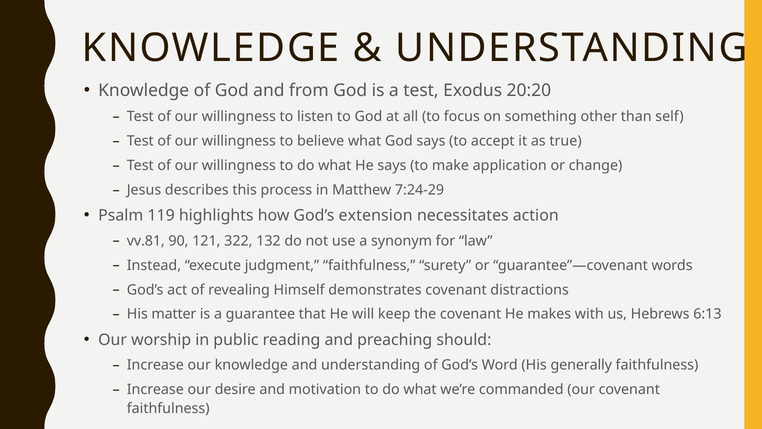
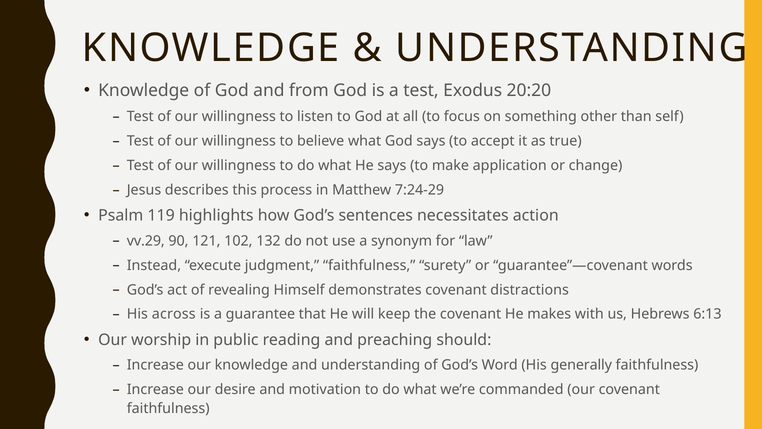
extension: extension -> sentences (376, 215)
vv.81: vv.81 -> vv.29 (146, 241)
322: 322 -> 102 (238, 241)
matter: matter -> across (174, 314)
